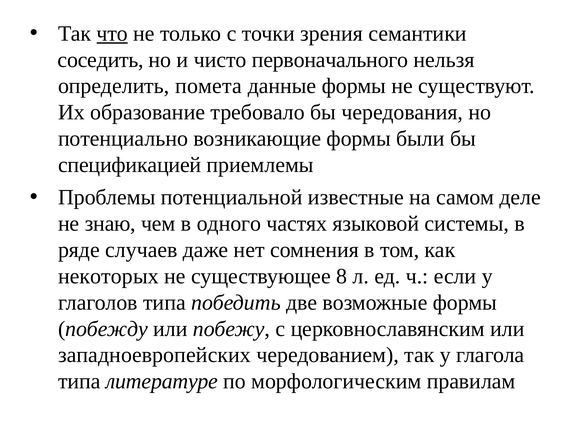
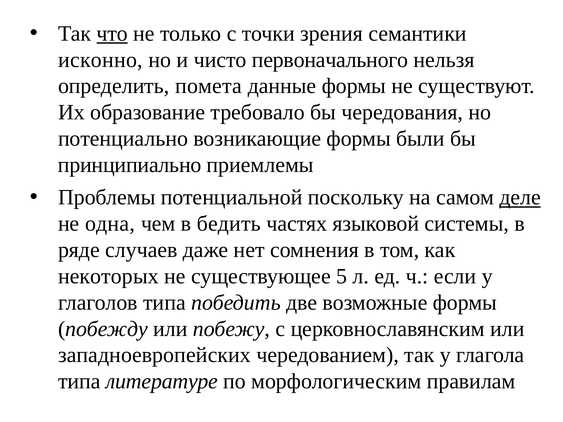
соседить: соседить -> исконно (100, 60)
спецификацией: спецификацией -> принципиально (130, 165)
известные: известные -> поскольку (356, 198)
деле underline: none -> present (520, 198)
знаю: знаю -> одна (110, 224)
одного: одного -> бедить (229, 224)
8: 8 -> 5 (342, 276)
